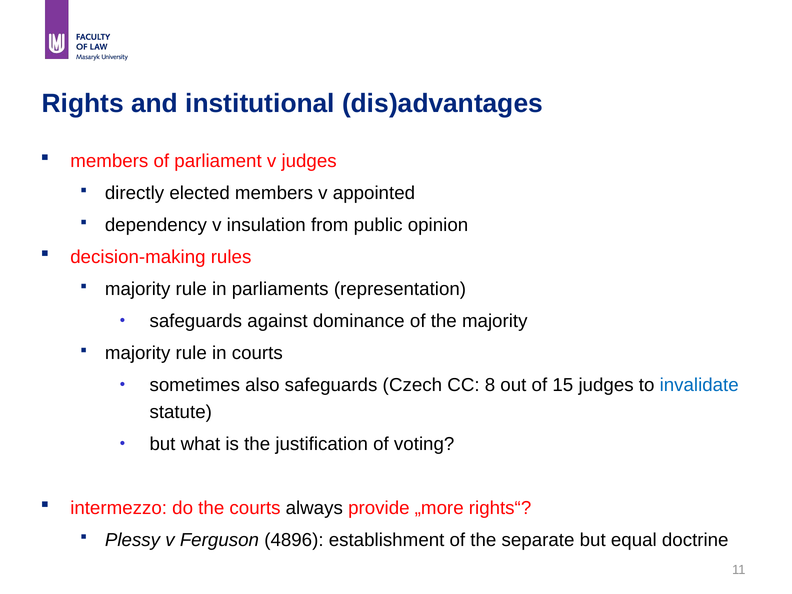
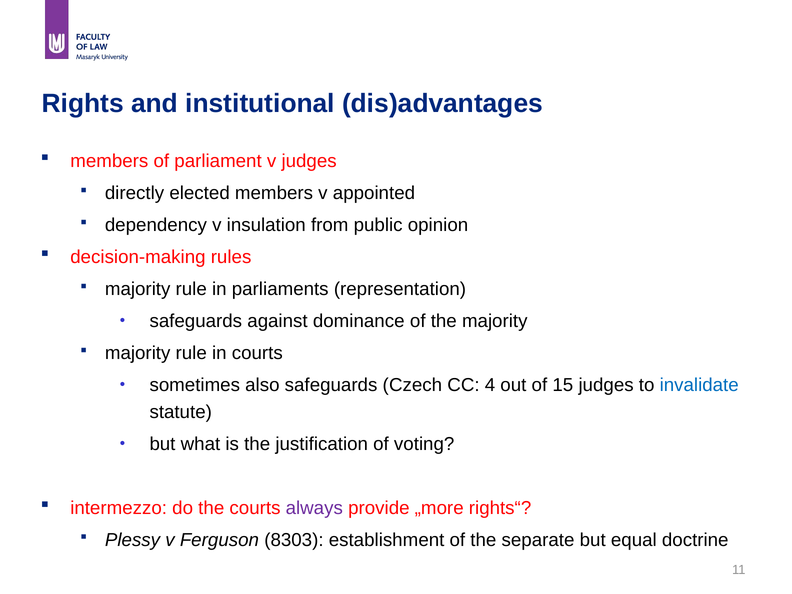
8: 8 -> 4 (490, 385)
always colour: black -> purple (314, 508)
4896: 4896 -> 8303 (294, 540)
